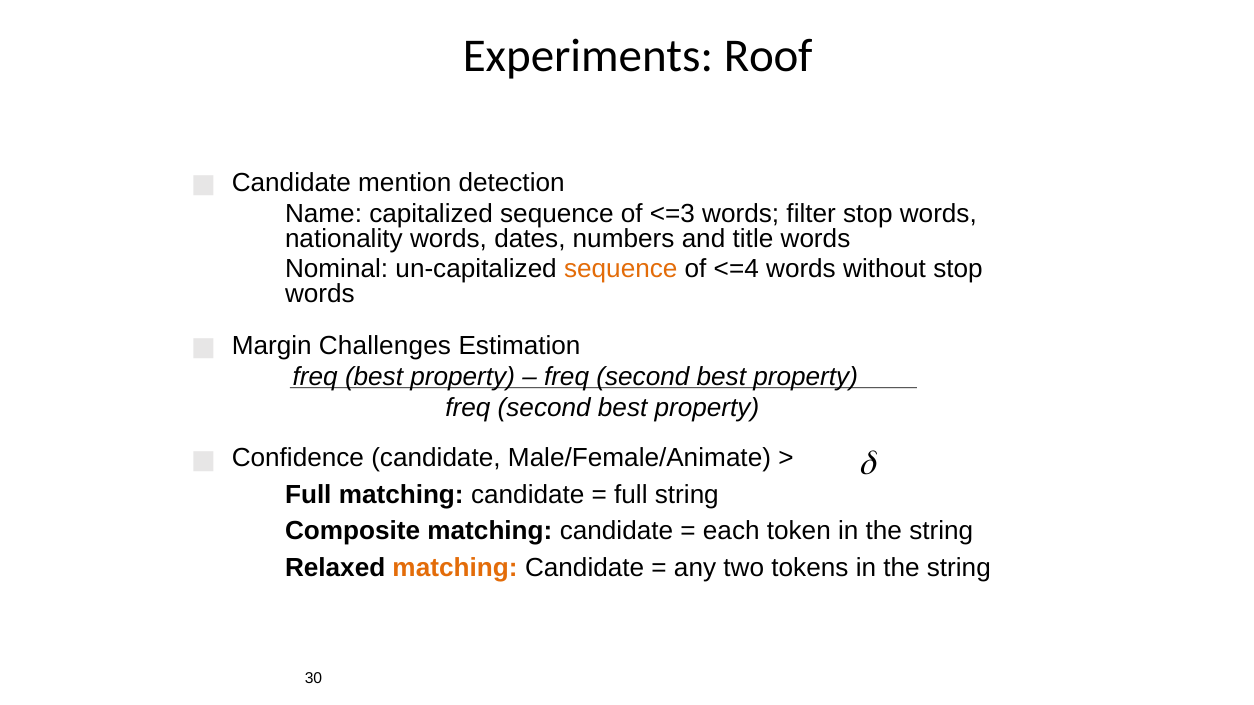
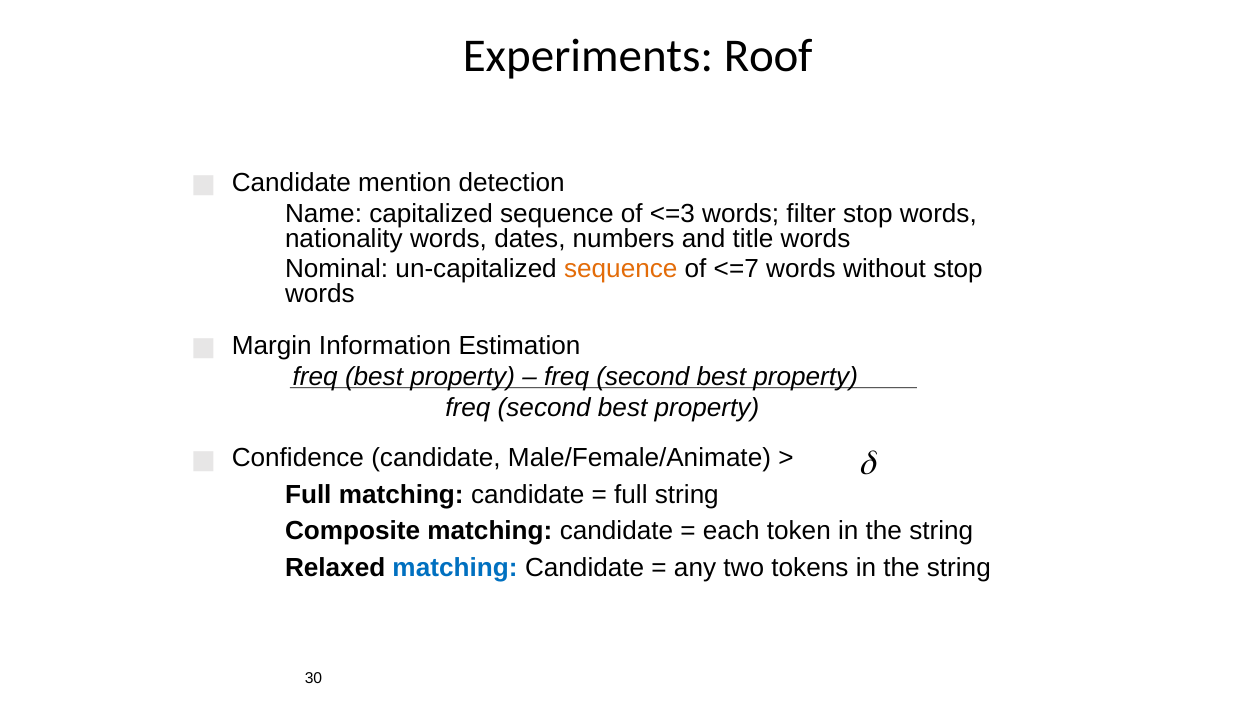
<=4: <=4 -> <=7 (736, 269)
Challenges: Challenges -> Information (385, 346)
matching colour: orange -> blue (455, 568)
